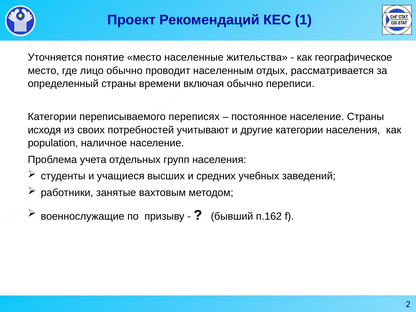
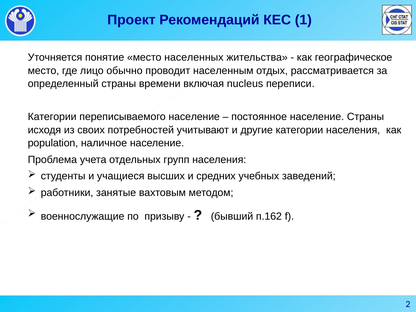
населенные: населенные -> населенных (194, 58)
включая обычно: обычно -> nucleus (245, 84)
переписываемого переписях: переписях -> население (194, 117)
